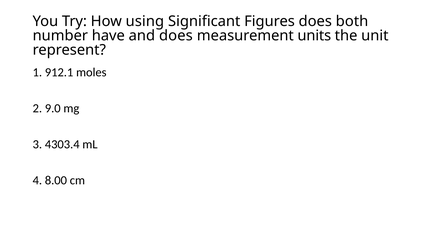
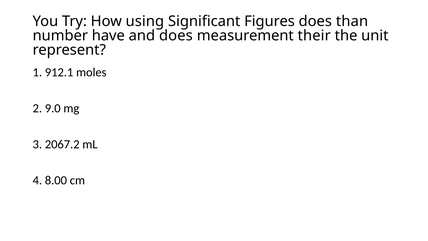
both: both -> than (352, 21)
units: units -> their (314, 35)
4303.4: 4303.4 -> 2067.2 (62, 144)
